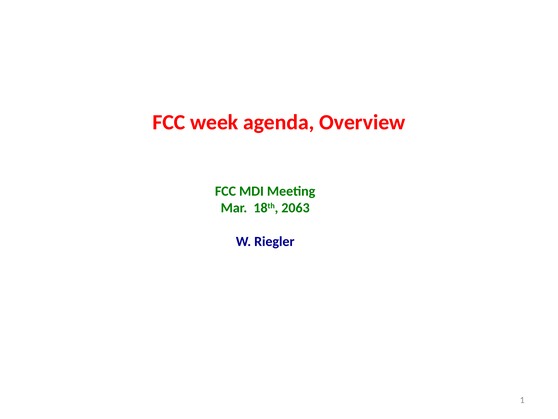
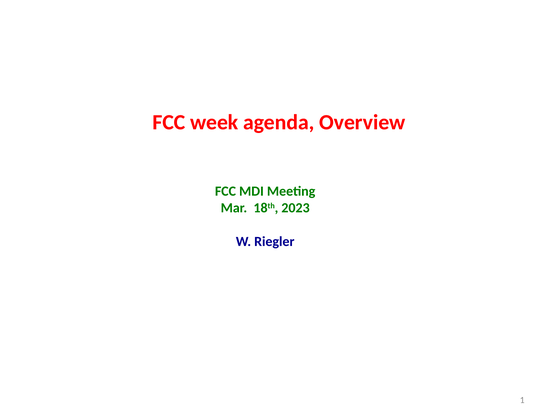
2063: 2063 -> 2023 (296, 208)
